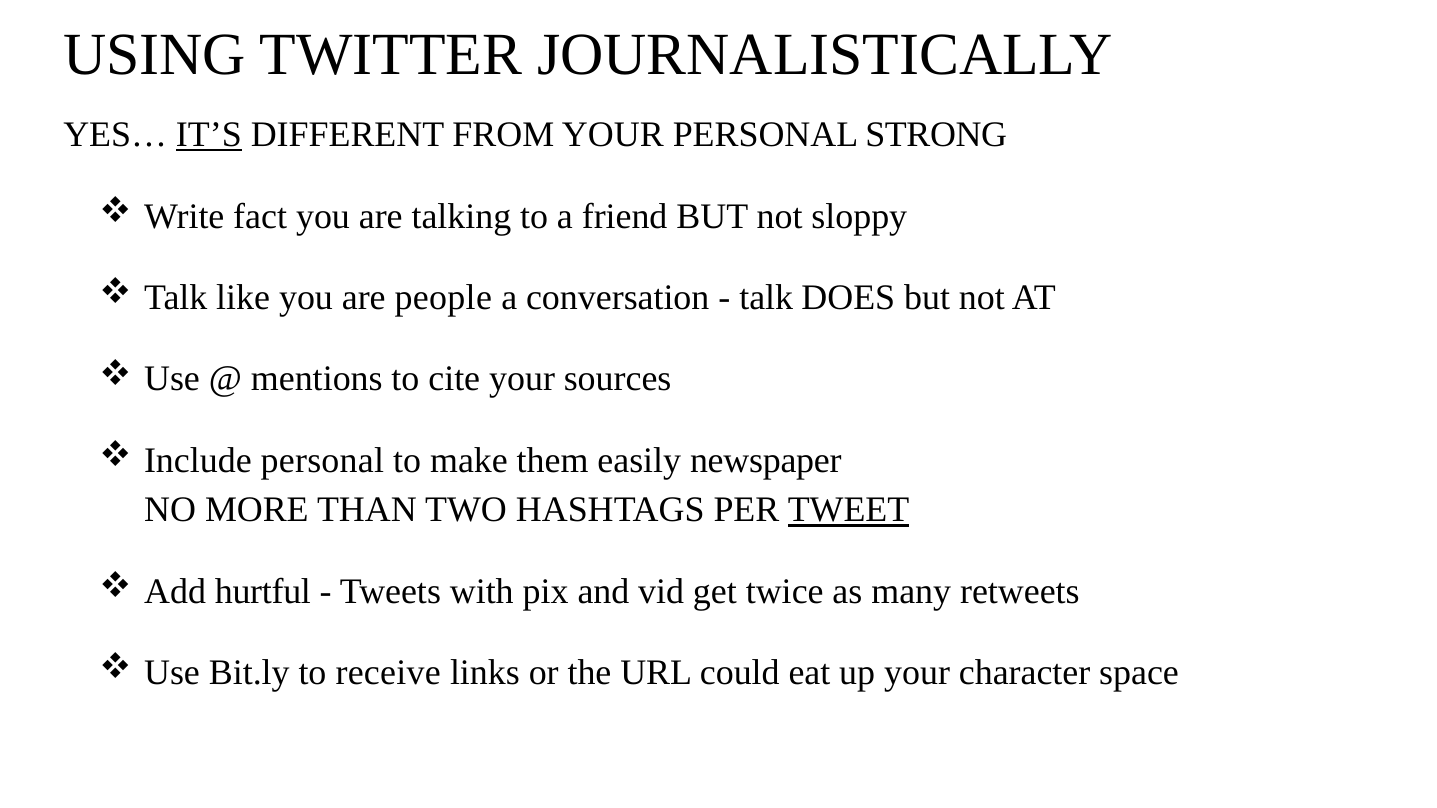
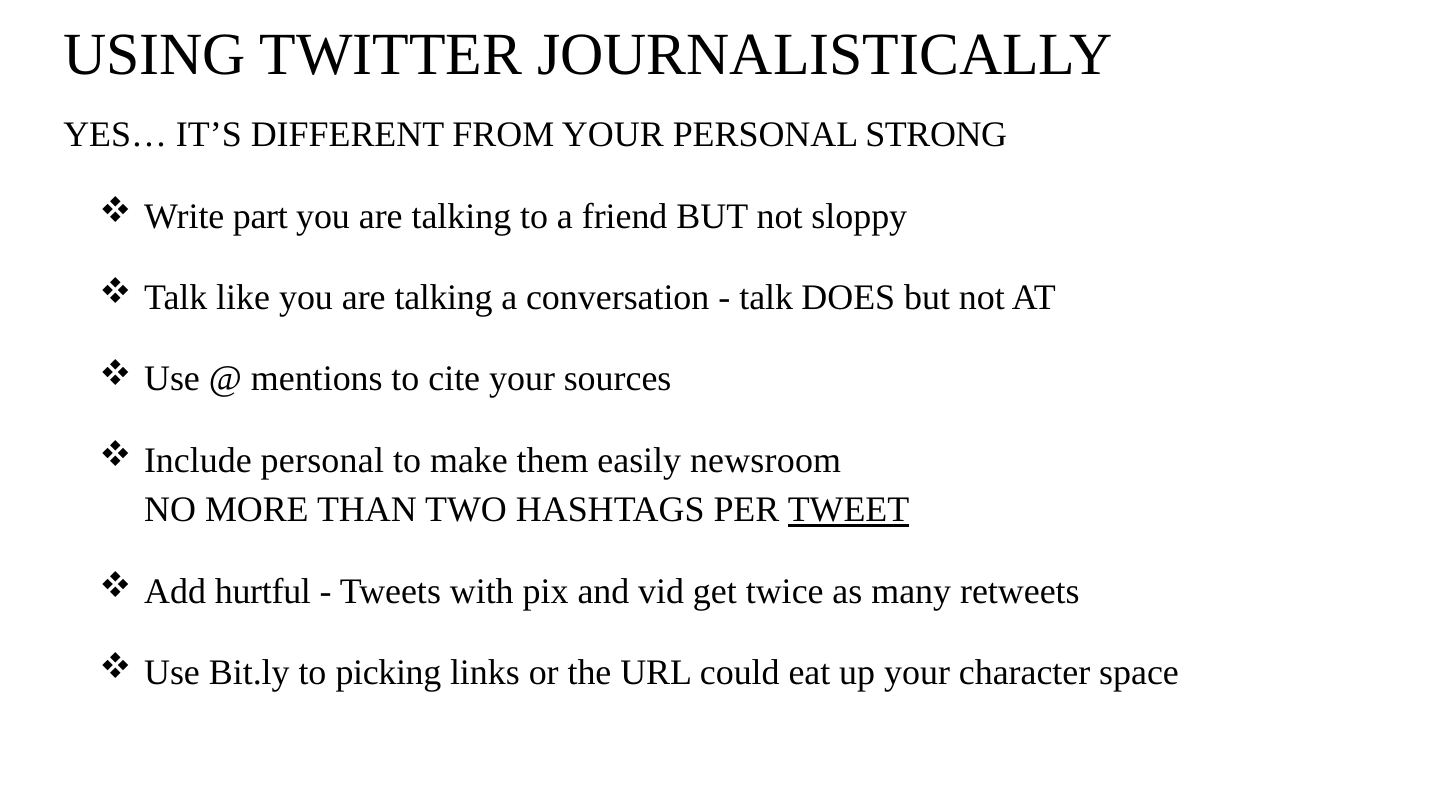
IT’S underline: present -> none (209, 135)
fact: fact -> part (260, 216)
like you are people: people -> talking (444, 298)
newspaper: newspaper -> newsroom (766, 461)
receive: receive -> picking (388, 673)
